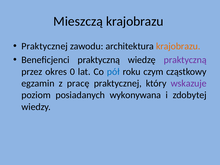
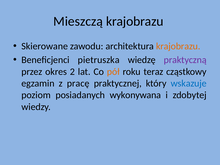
Praktycznej: Praktycznej -> Skierowane (45, 46)
Beneficjenci praktyczną: praktyczną -> pietruszka (99, 60)
0: 0 -> 2 (72, 72)
pół colour: blue -> orange (113, 72)
czym: czym -> teraz (153, 72)
wskazuje colour: purple -> blue (189, 83)
